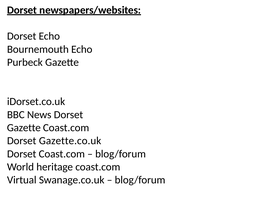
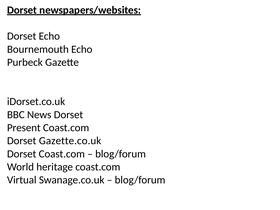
Gazette: Gazette -> Present (24, 128)
